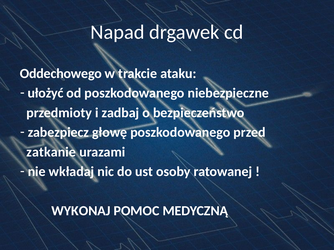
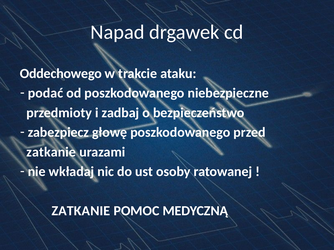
ułożyć: ułożyć -> podać (45, 93)
WYKONAJ: WYKONAJ -> ZATKANIE (81, 211)
